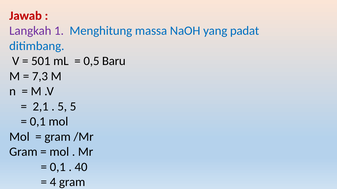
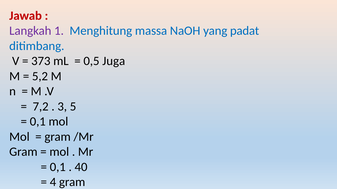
501: 501 -> 373 (41, 61)
Baru: Baru -> Juga (114, 61)
7,3: 7,3 -> 5,2 (40, 76)
2,1: 2,1 -> 7,2 (41, 107)
5: 5 -> 3 (62, 107)
